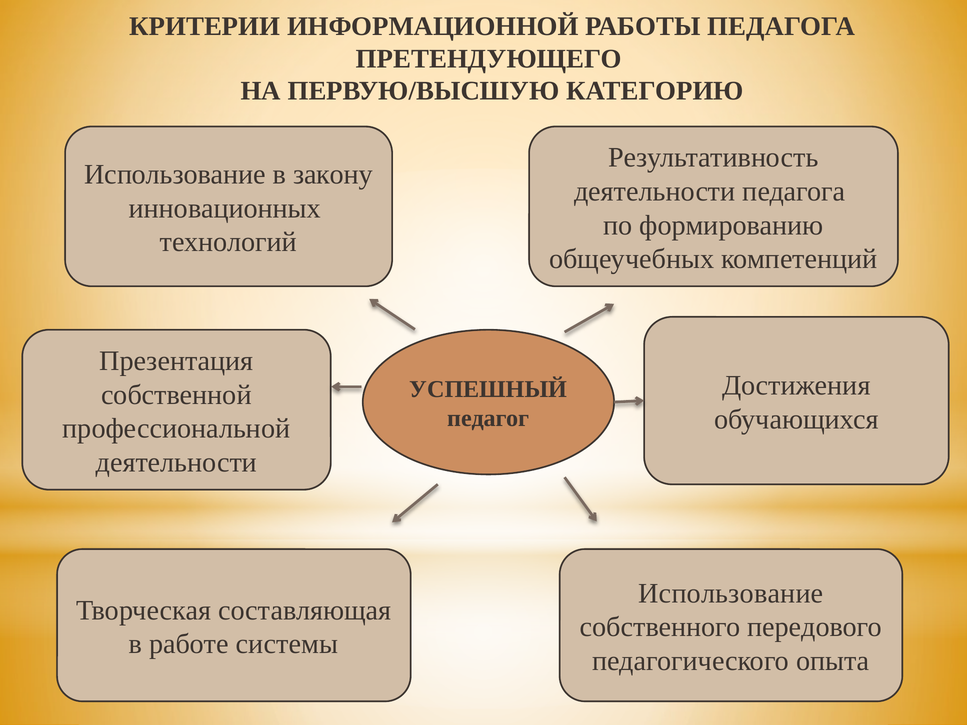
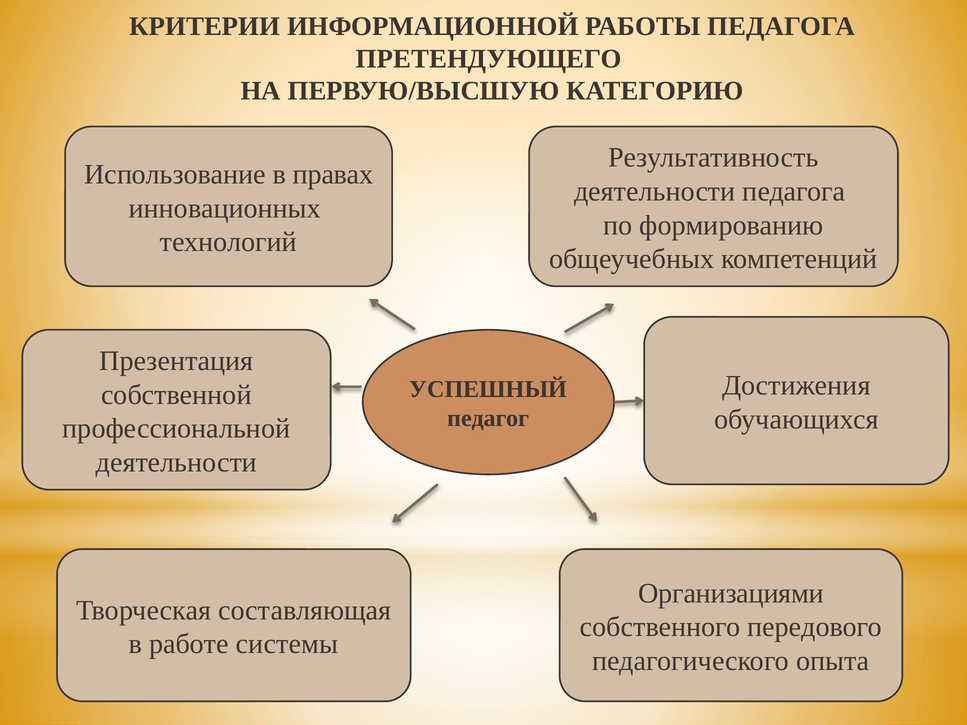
закону: закону -> правах (333, 175)
Использование: Использование -> Организациями (731, 594)
